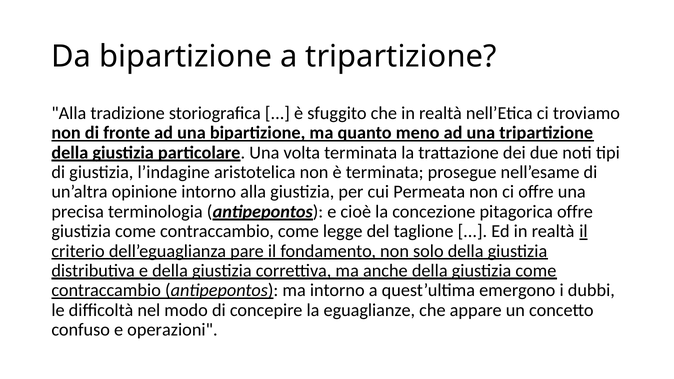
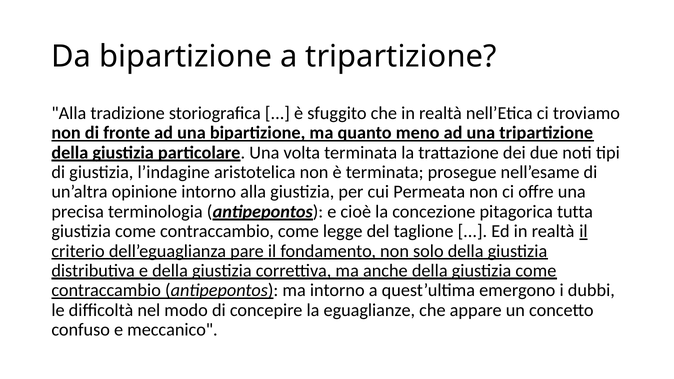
pitagorica offre: offre -> tutta (575, 212)
operazioni: operazioni -> meccanico (172, 330)
